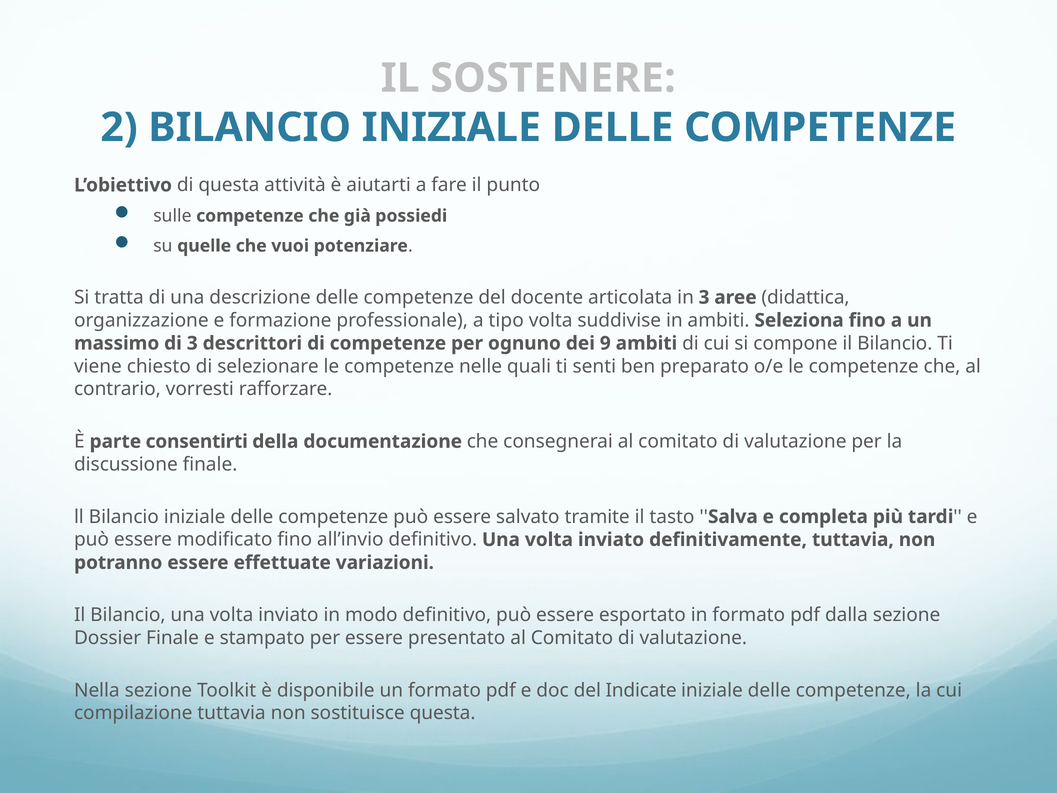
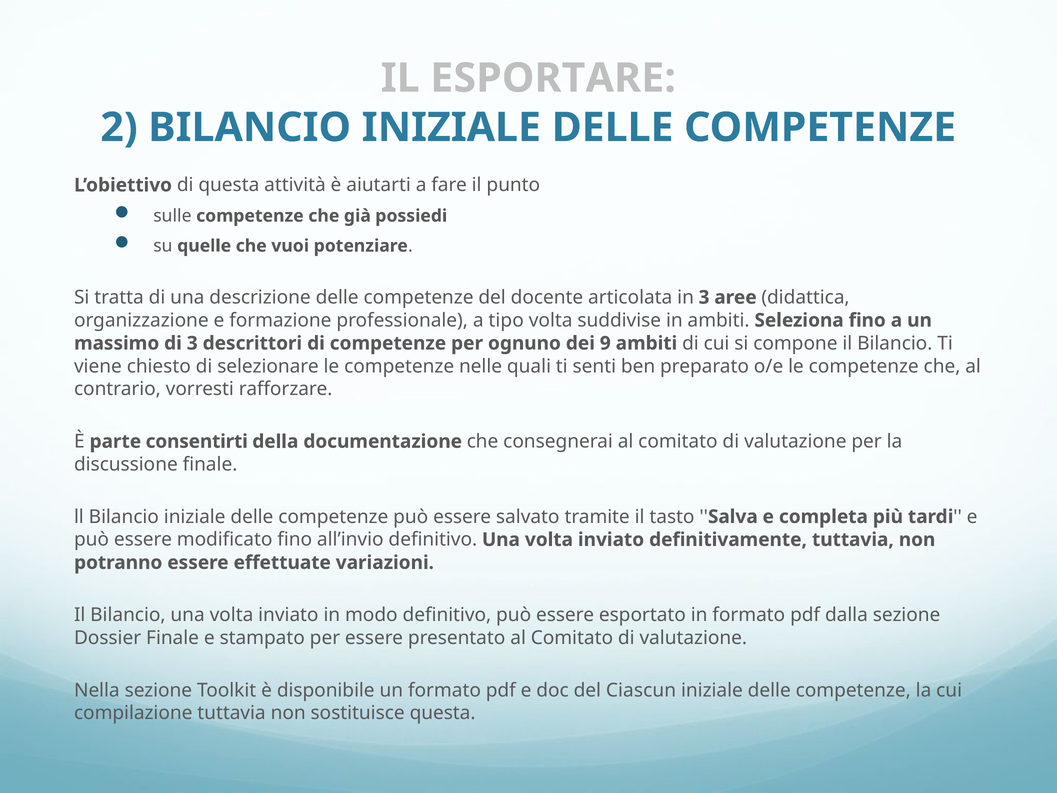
SOSTENERE: SOSTENERE -> ESPORTARE (553, 78)
Indicate: Indicate -> Ciascun (641, 690)
